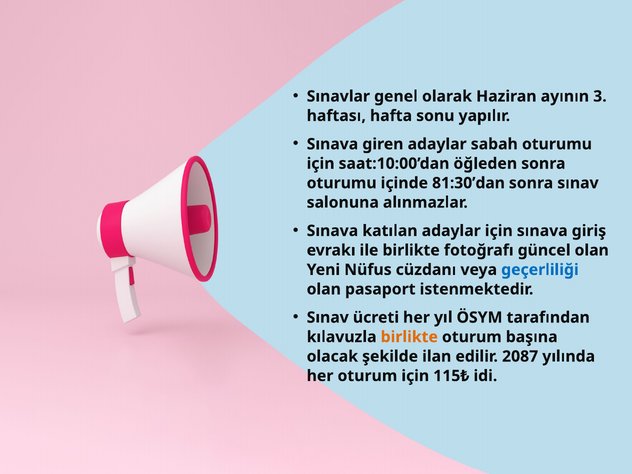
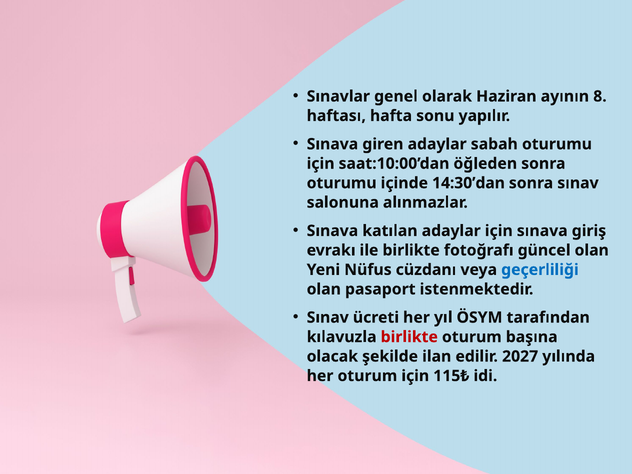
3: 3 -> 8 (600, 96)
81:30’dan: 81:30’dan -> 14:30’dan (468, 183)
birlikte colour: orange -> red (409, 337)
2087: 2087 -> 2027 (520, 356)
